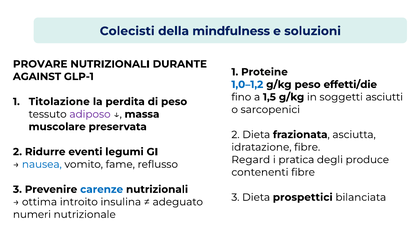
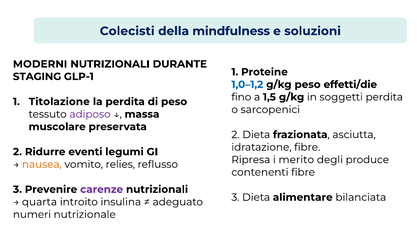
PROVARE: PROVARE -> MODERNI (40, 64)
AGAINST: AGAINST -> STAGING (37, 76)
soggetti asciutti: asciutti -> perdita (384, 97)
Regard: Regard -> Ripresa (251, 159)
pratica: pratica -> merito (296, 159)
nausea colour: blue -> orange (42, 164)
fame: fame -> relies (120, 164)
carenze colour: blue -> purple (102, 189)
prospettici: prospettici -> alimentare (303, 197)
ottima: ottima -> quarta (39, 202)
